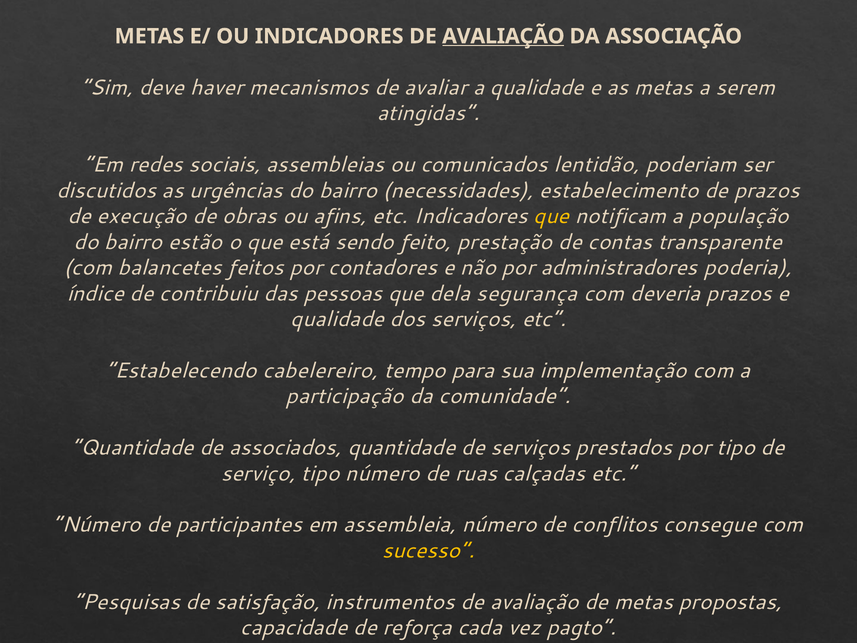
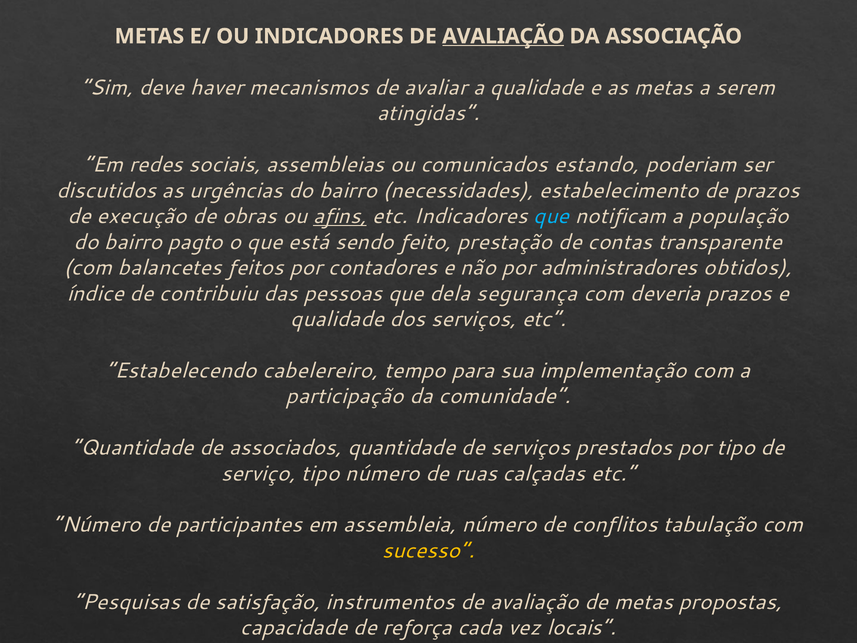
lentidão: lentidão -> estando (597, 165)
afins underline: none -> present (340, 216)
que colour: yellow -> light blue (551, 216)
estão: estão -> pagto (195, 242)
poderia: poderia -> obtidos (748, 268)
consegue: consegue -> tabulação (710, 525)
pagto: pagto -> locais (581, 628)
